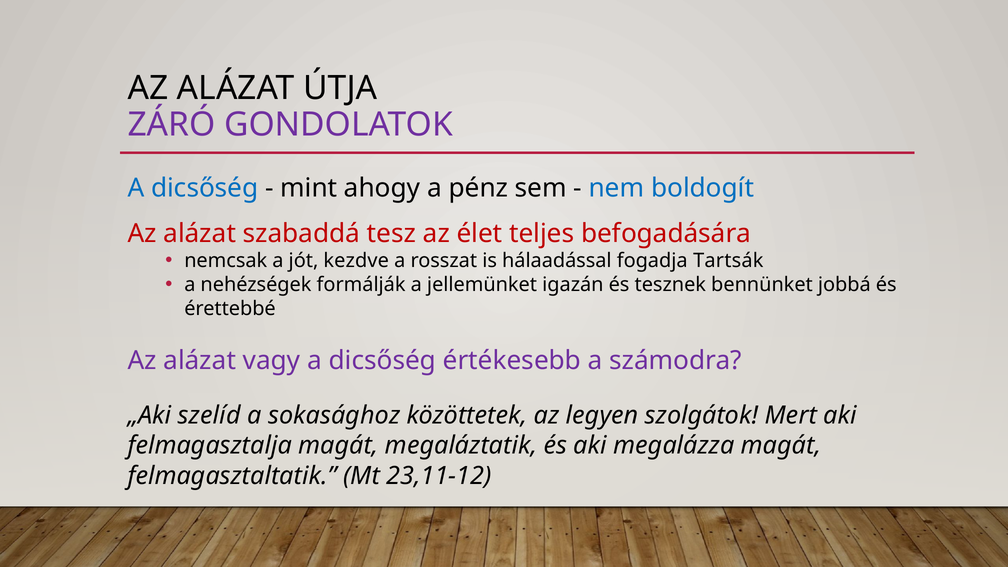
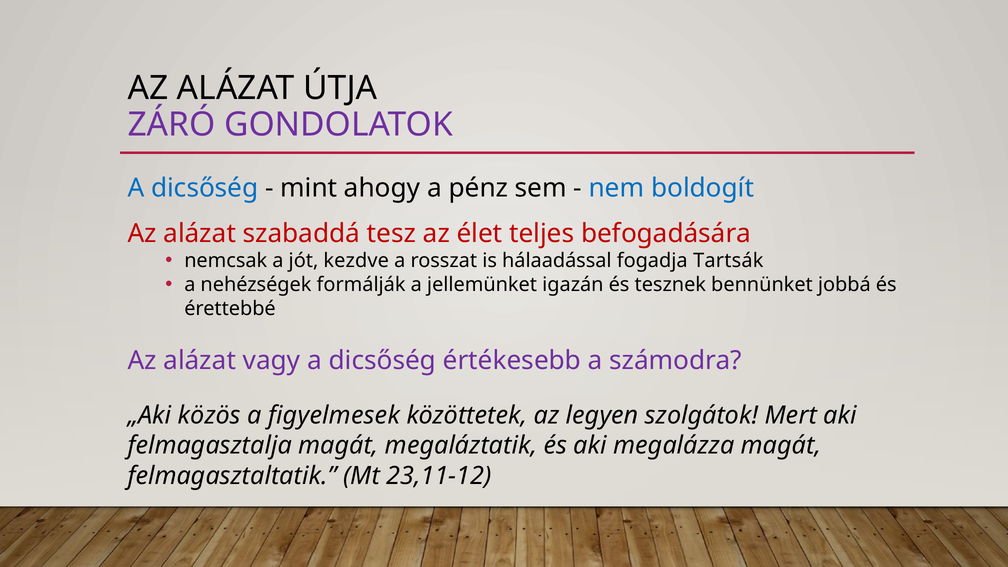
szelíd: szelíd -> közös (209, 415)
sokasághoz: sokasághoz -> figyelmesek (334, 415)
